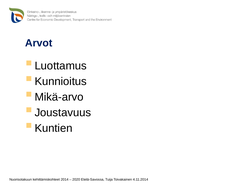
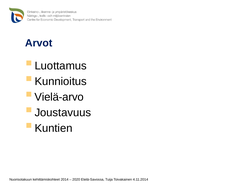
Mikä-arvo: Mikä-arvo -> Vielä-arvo (59, 97)
